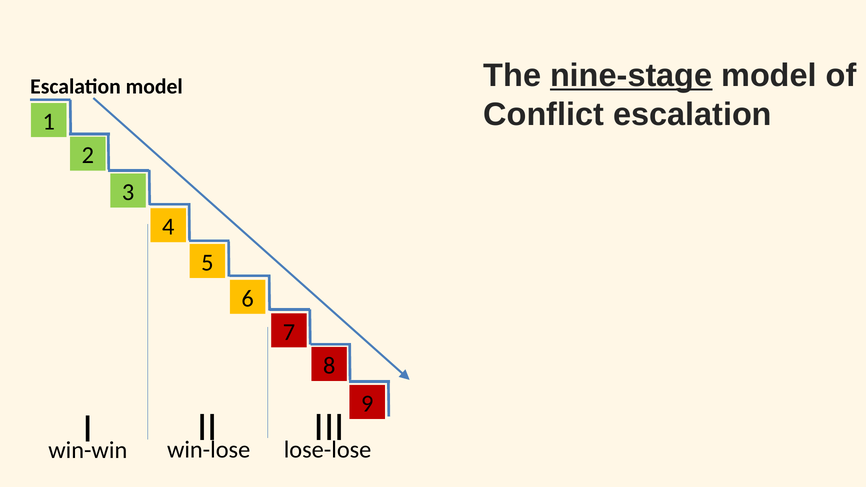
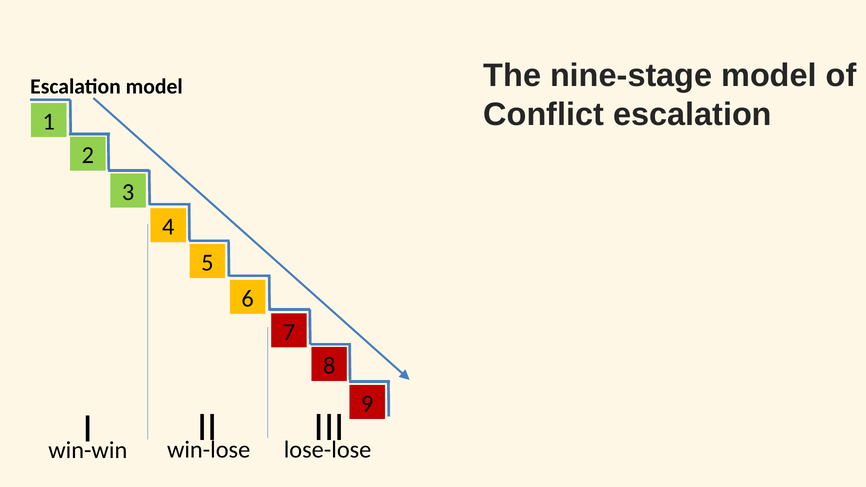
nine-stage underline: present -> none (631, 75)
